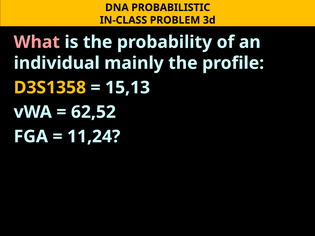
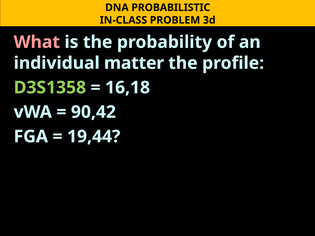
mainly: mainly -> matter (134, 63)
D3S1358 colour: yellow -> light green (50, 88)
15,13: 15,13 -> 16,18 (128, 88)
62,52: 62,52 -> 90,42 (93, 112)
11,24: 11,24 -> 19,44 (94, 137)
